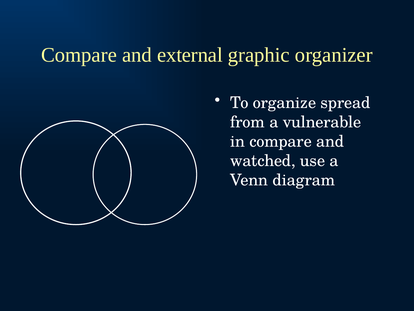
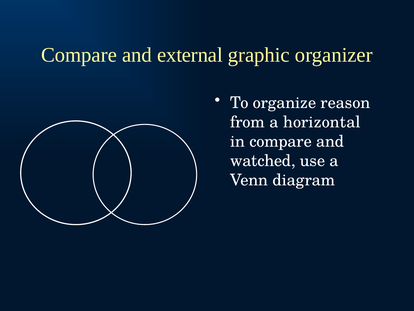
spread: spread -> reason (345, 103)
vulnerable: vulnerable -> horizontal (322, 122)
